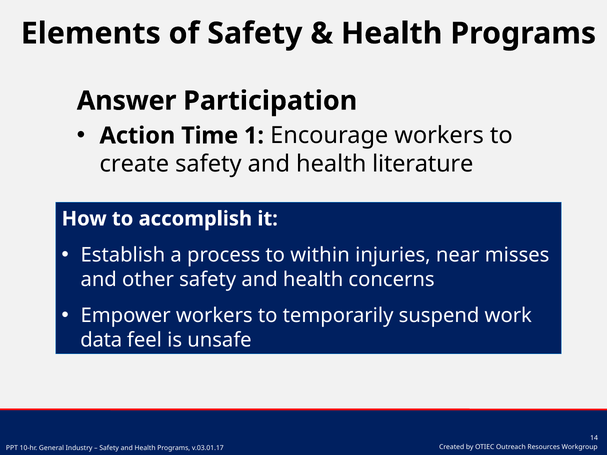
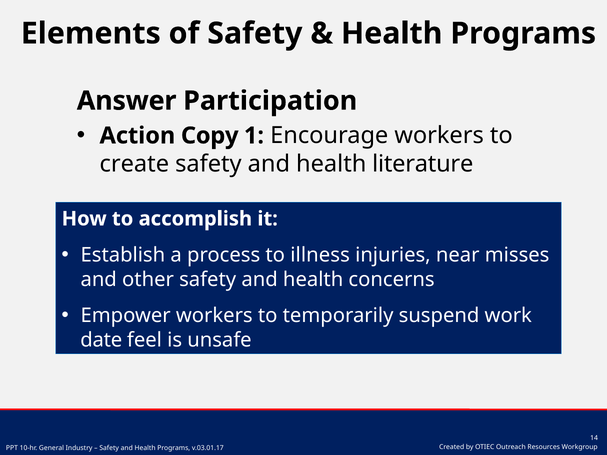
Time: Time -> Copy (210, 136)
within: within -> illness (320, 255)
data: data -> date (101, 340)
